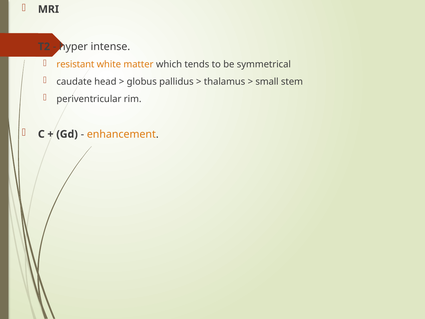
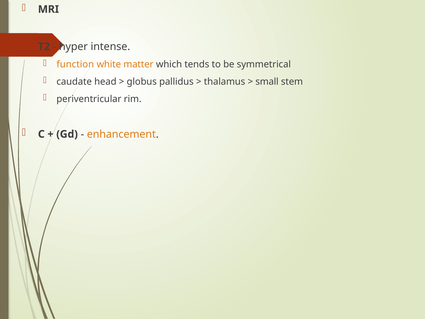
resistant: resistant -> function (75, 64)
